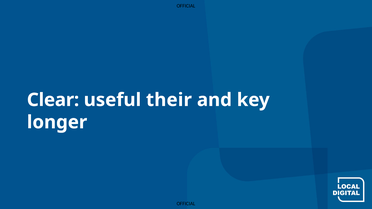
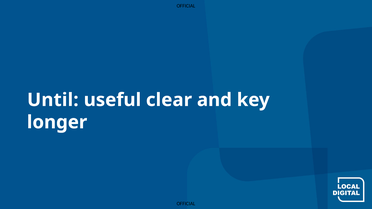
Clear: Clear -> Until (53, 100)
their: their -> clear (169, 100)
